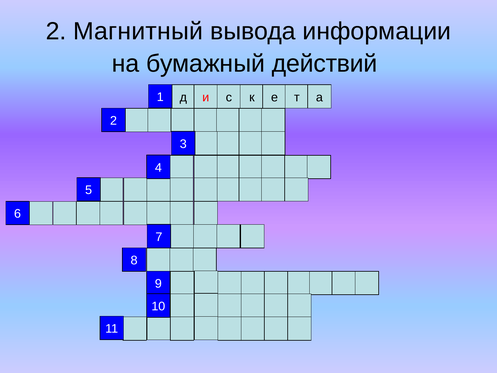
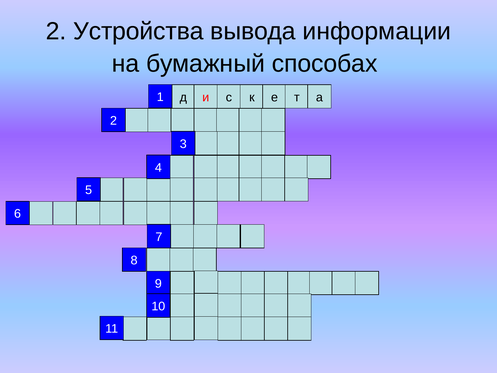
Магнитный: Магнитный -> Устройства (138, 31)
действий: действий -> способах (325, 64)
